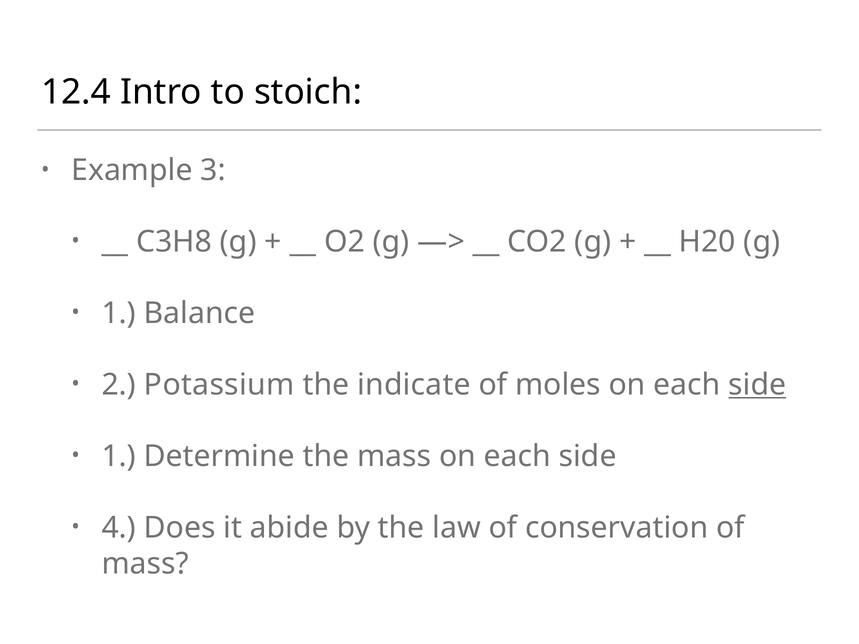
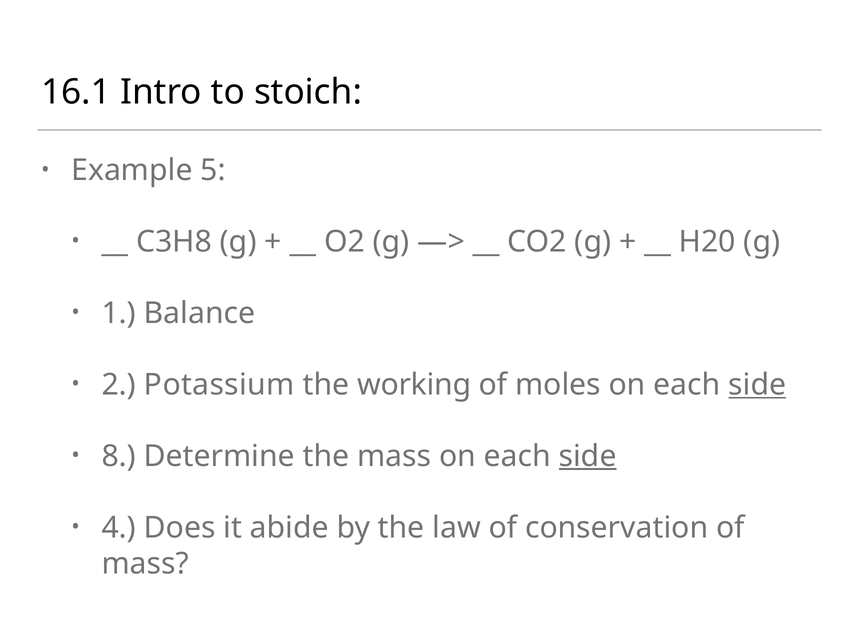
12.4: 12.4 -> 16.1 (76, 92)
3: 3 -> 5 (213, 170)
indicate: indicate -> working (414, 385)
1: 1 -> 8 (119, 456)
side underline: none -> present (588, 456)
